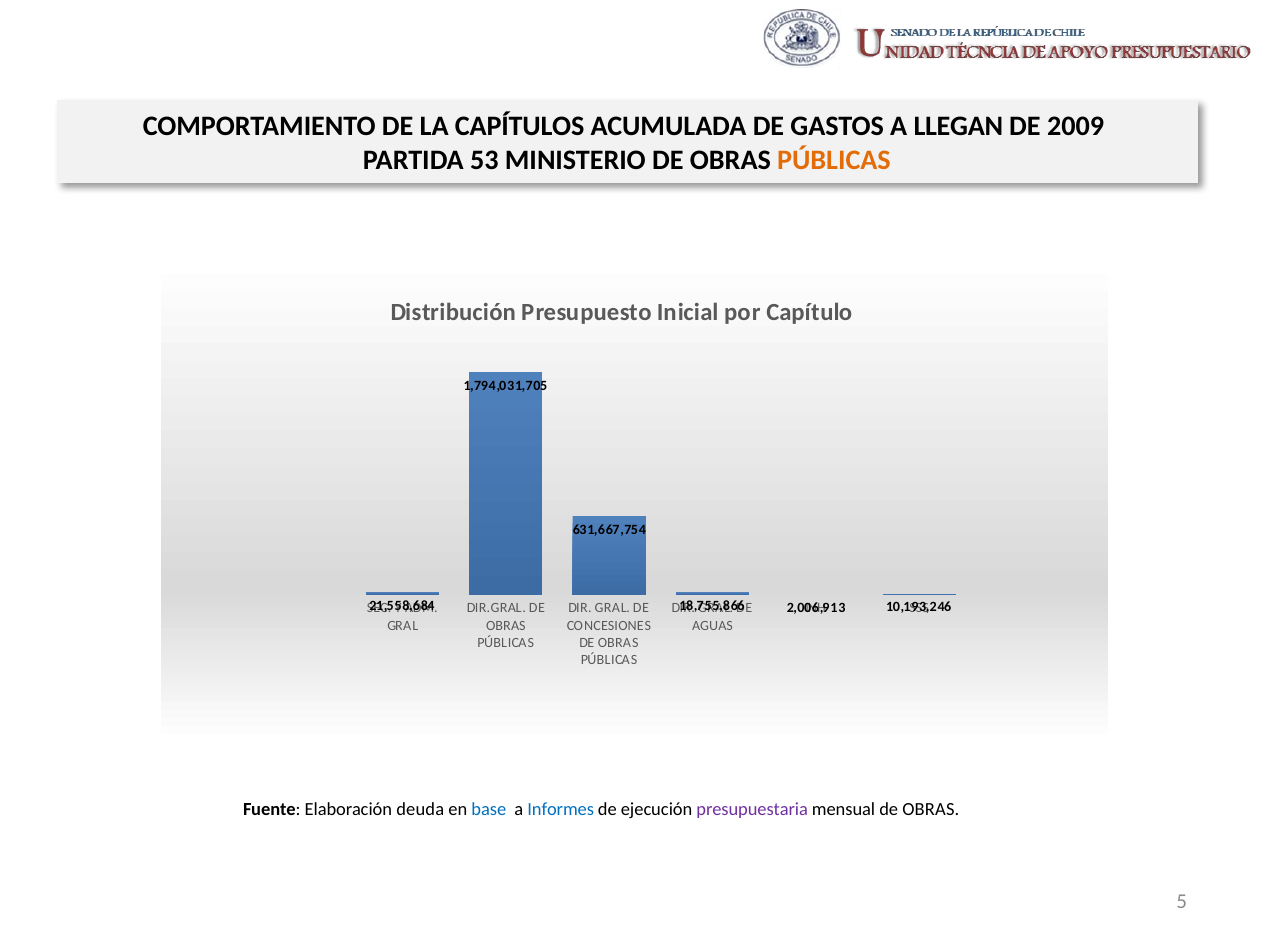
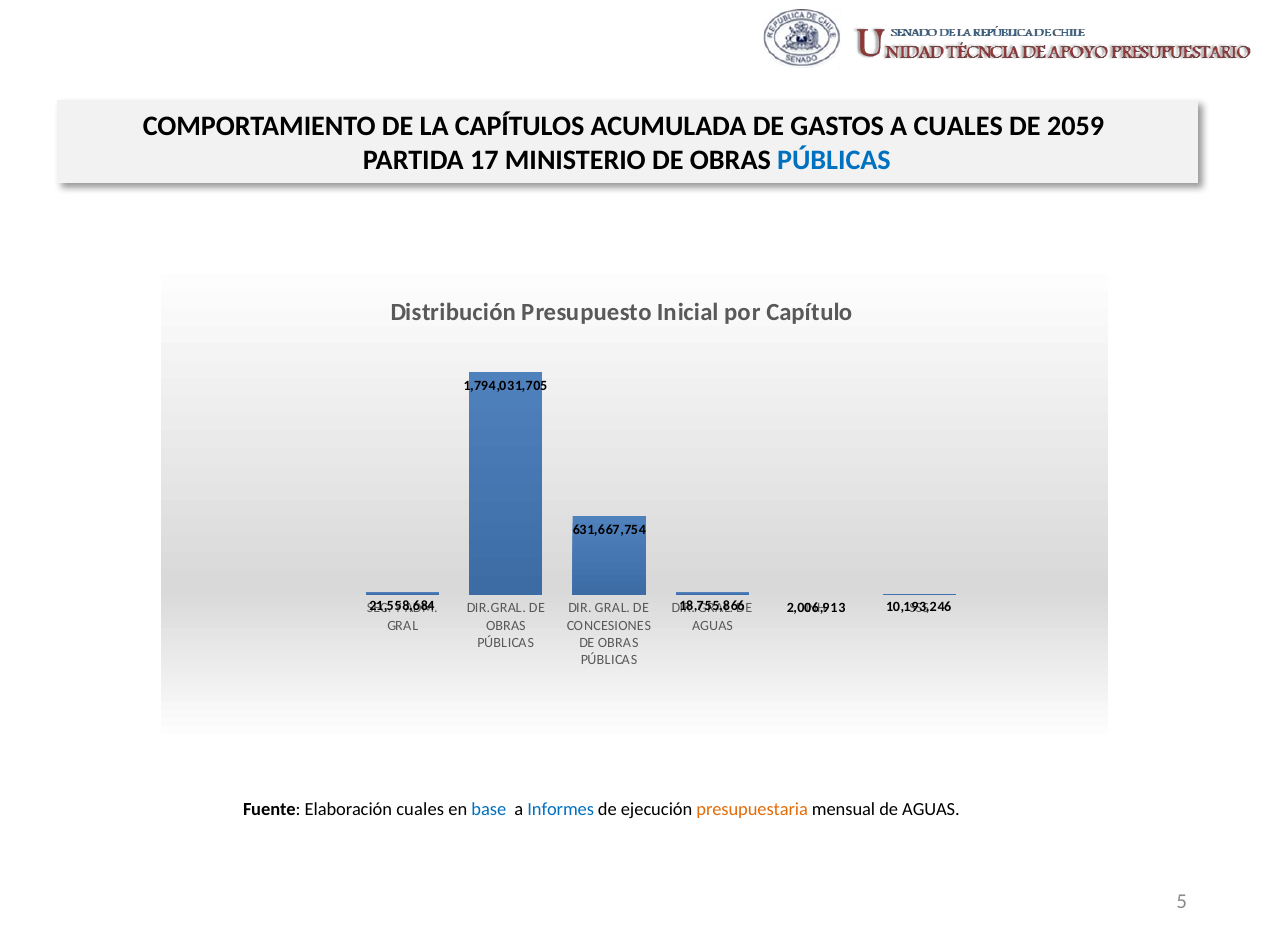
A LLEGAN: LLEGAN -> CUALES (958, 127)
2009: 2009 -> 2059 (1076, 127)
53: 53 -> 17 (484, 160)
PÚBLICAS colour: orange -> blue (834, 160)
Elaboración deuda: deuda -> cuales (420, 810)
presupuestaria colour: purple -> orange (752, 810)
mensual de OBRAS: OBRAS -> AGUAS (931, 810)
